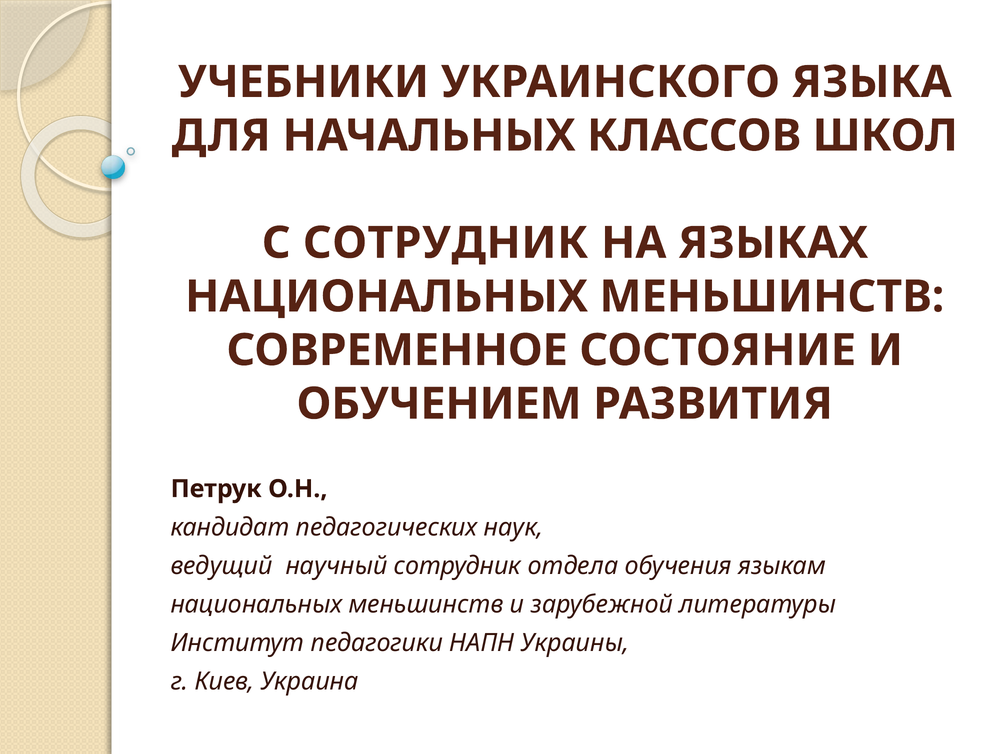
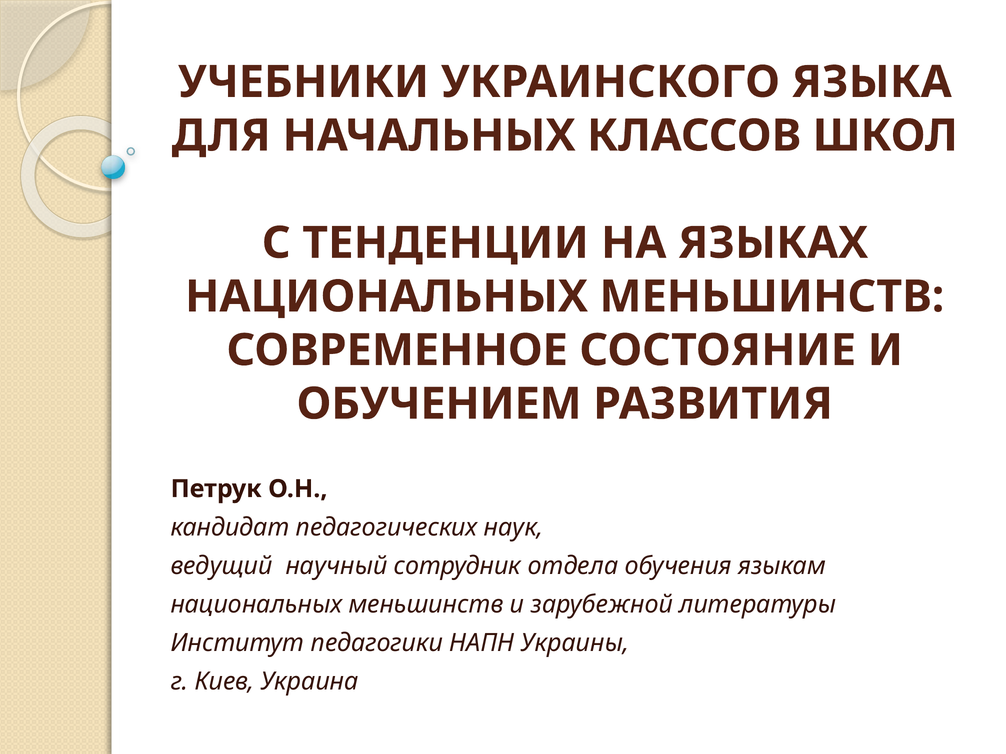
С СОТРУДНИК: СОТРУДНИК -> ТЕНДЕНЦИИ (446, 243)
